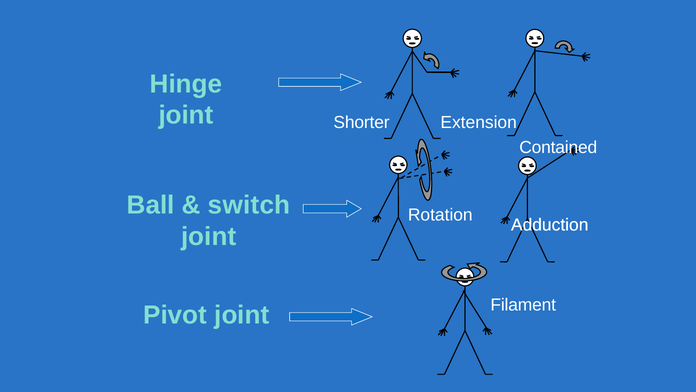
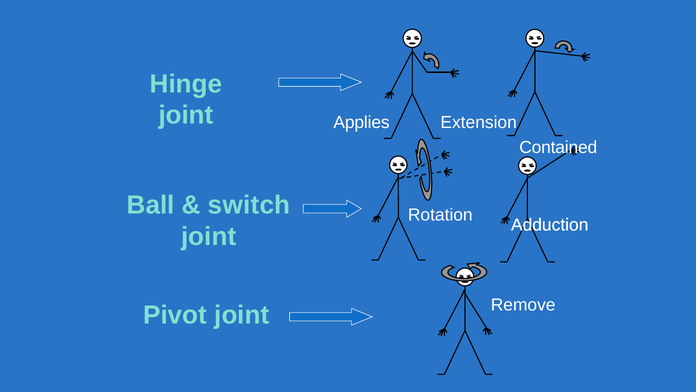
Shorter: Shorter -> Applies (362, 122)
Filament: Filament -> Remove (523, 304)
